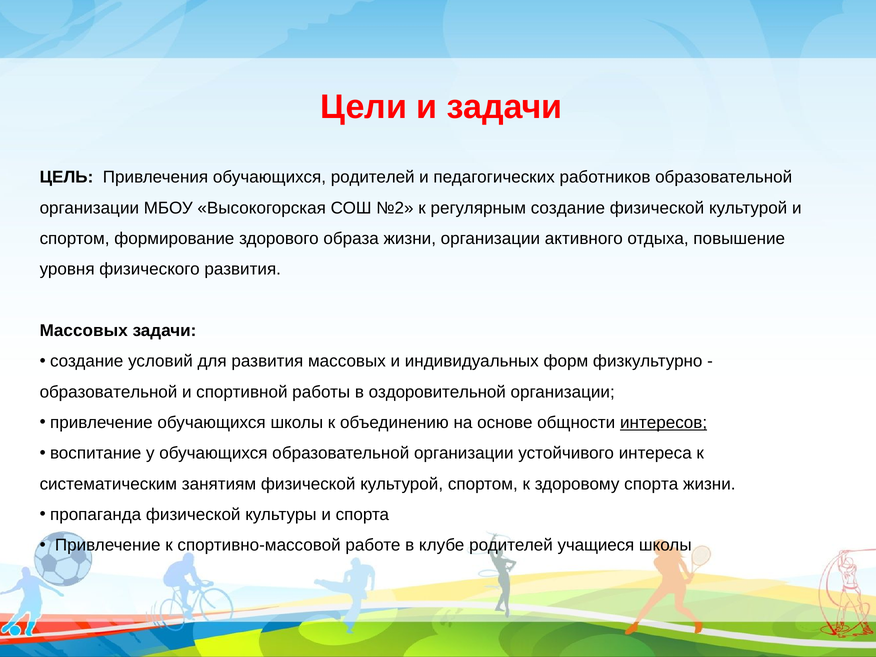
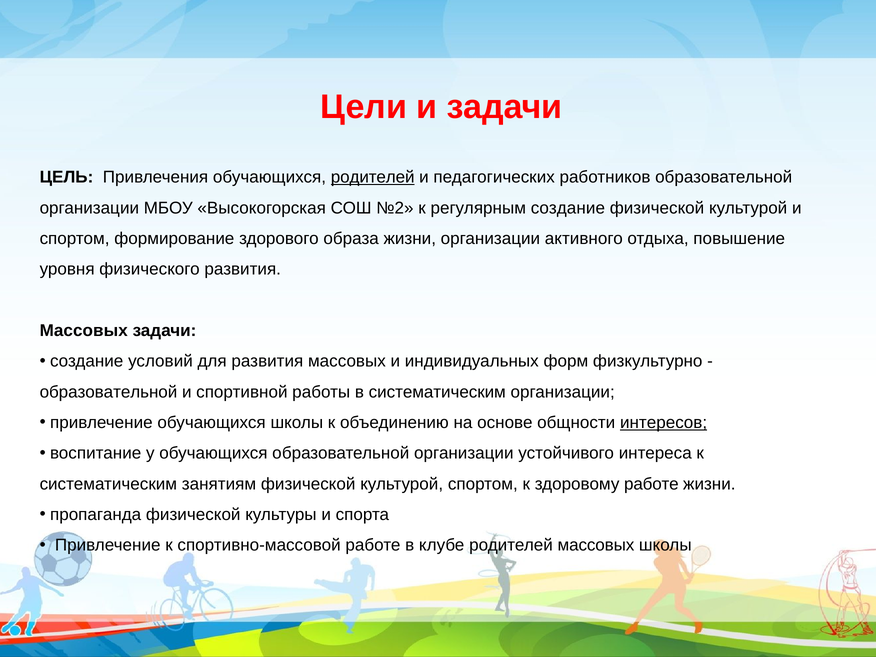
родителей underline: none -> present (373, 177)
в оздоровительной: оздоровительной -> систематическим (437, 392)
здоровому спорта: спорта -> работе (651, 484)
родителей учащиеся: учащиеся -> массовых (596, 545)
